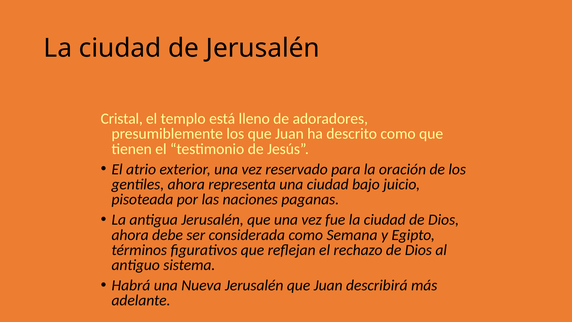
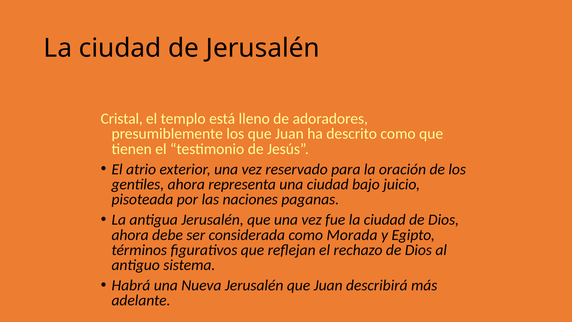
Semana: Semana -> Morada (352, 235)
